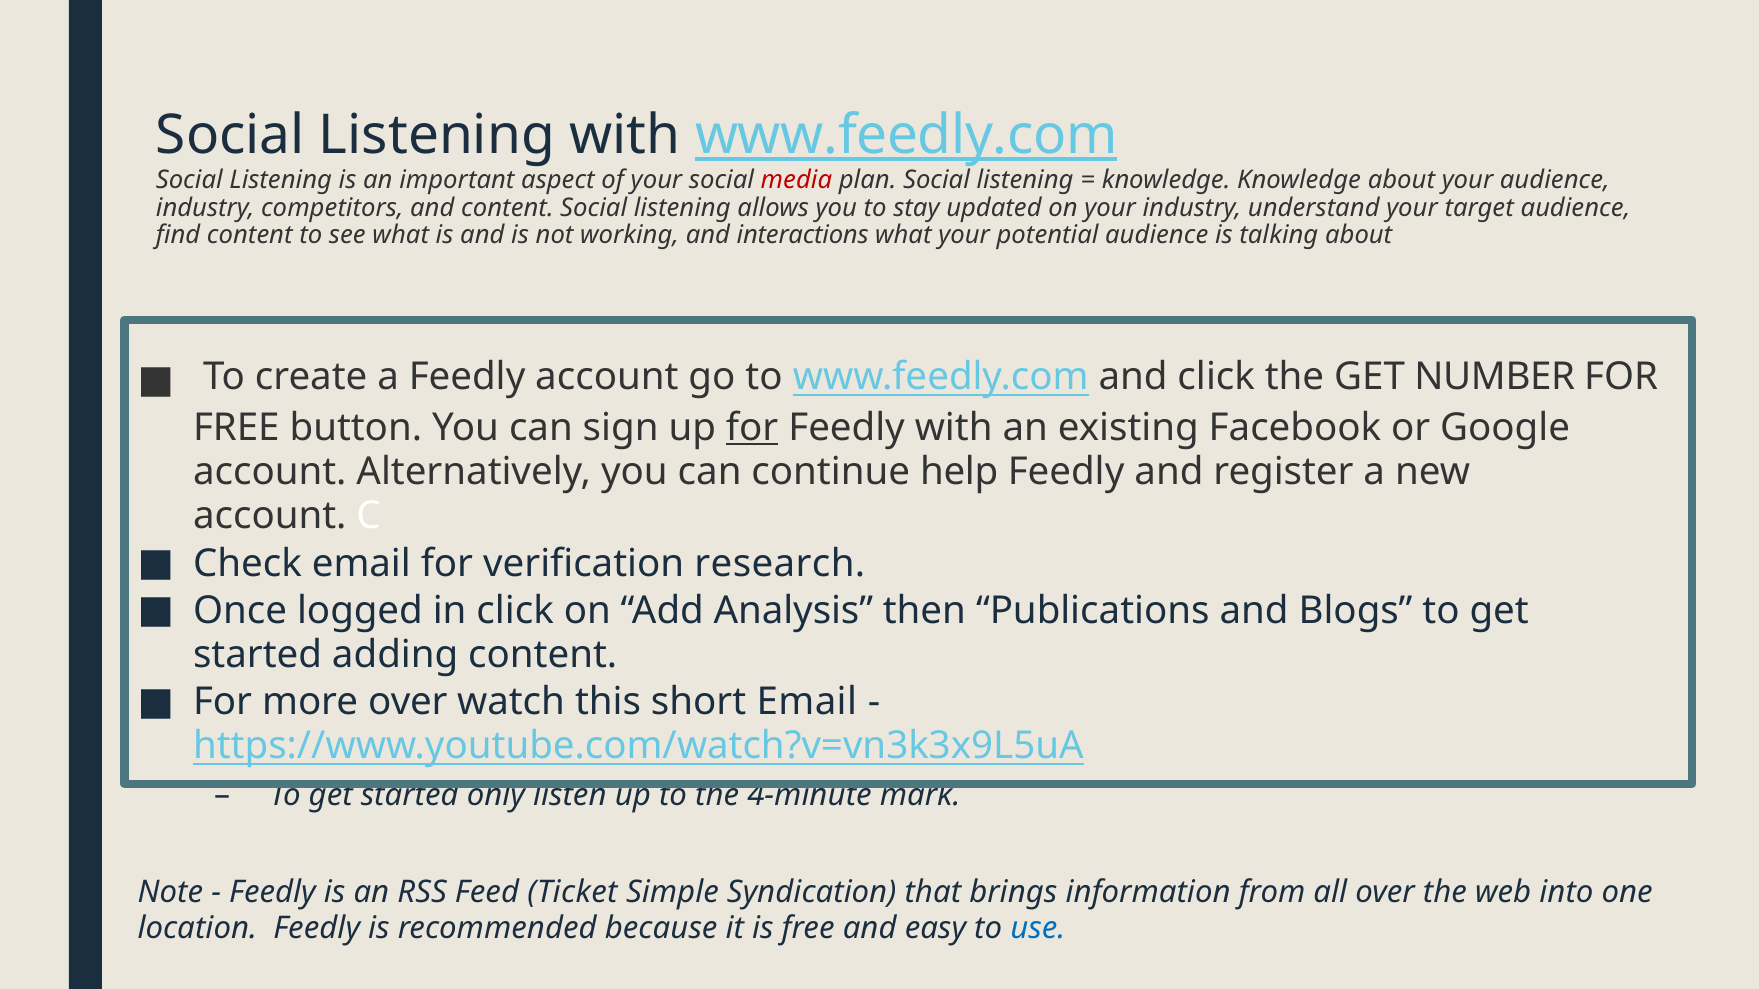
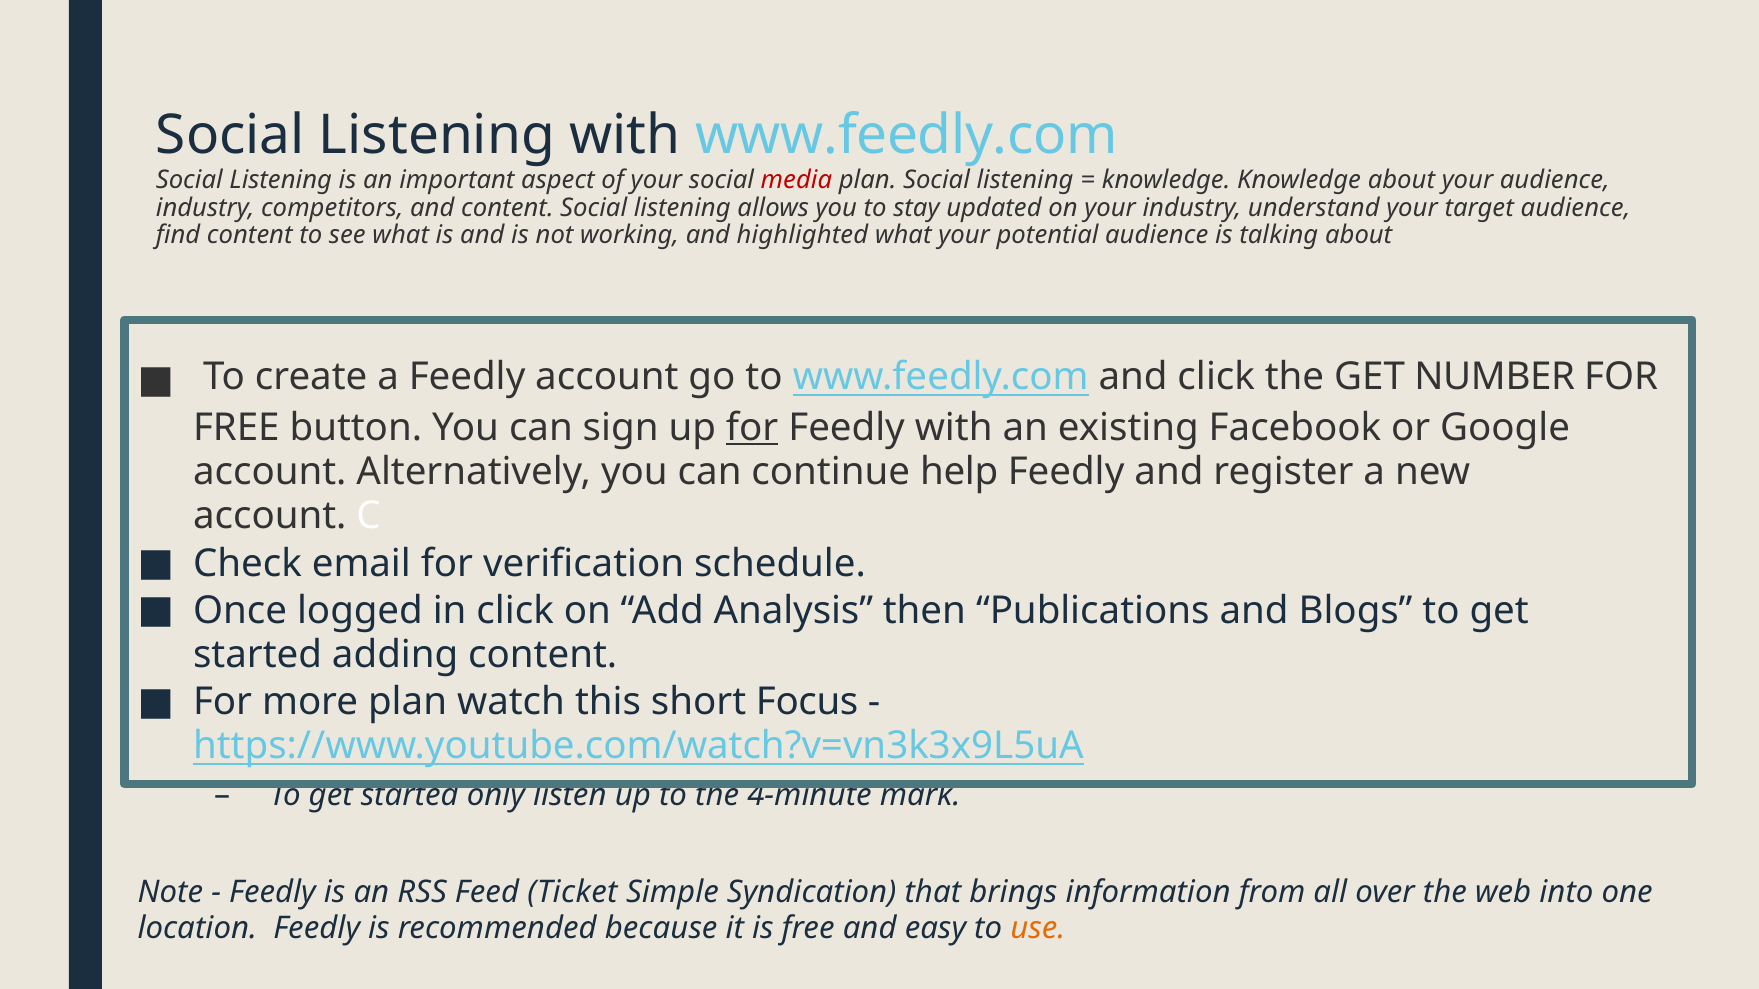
www.feedly.com underline: present -> none (906, 135)
interactions: interactions -> highlighted (802, 235)
research: research -> schedule (780, 564)
more over: over -> plan (408, 702)
short Email: Email -> Focus (807, 702)
use colour: blue -> orange (1038, 928)
